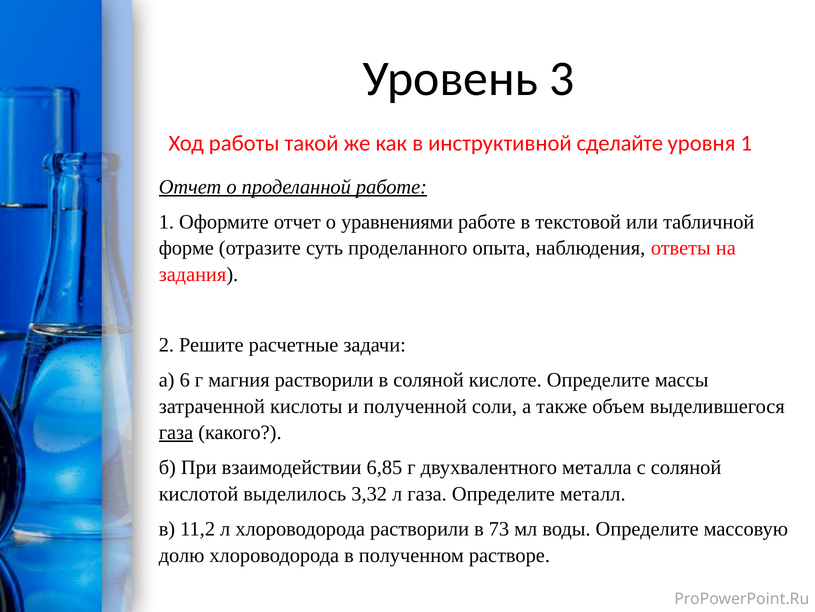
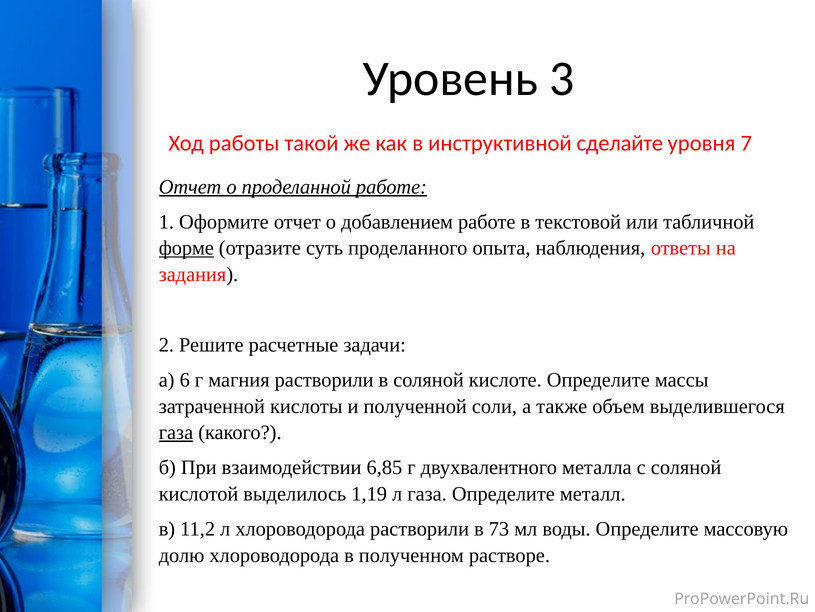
уровня 1: 1 -> 7 (746, 143)
уравнениями: уравнениями -> добавлением (397, 222)
форме underline: none -> present (186, 248)
3,32: 3,32 -> 1,19 (369, 493)
